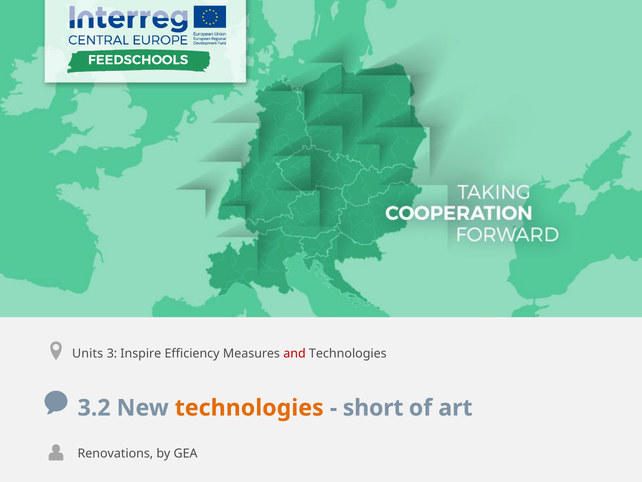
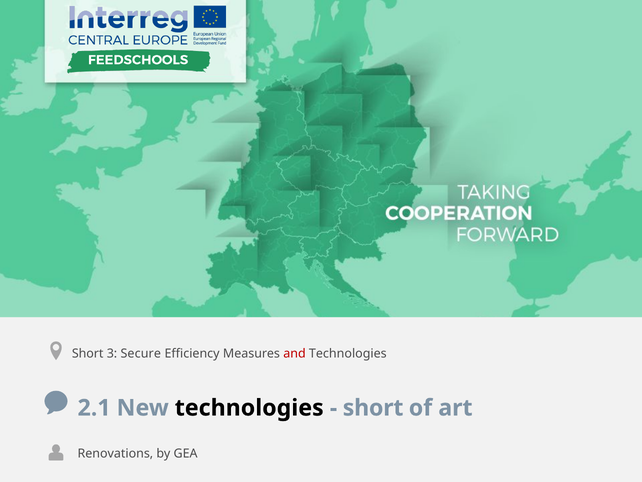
Units: Units -> Short (88, 353)
Inspire: Inspire -> Secure (141, 353)
3.2: 3.2 -> 2.1 (94, 408)
technologies colour: orange -> black (249, 408)
